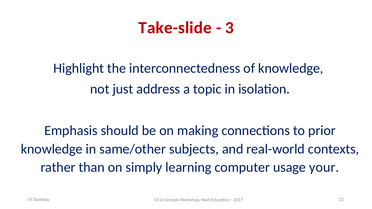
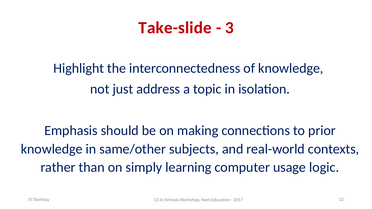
your: your -> logic (324, 168)
